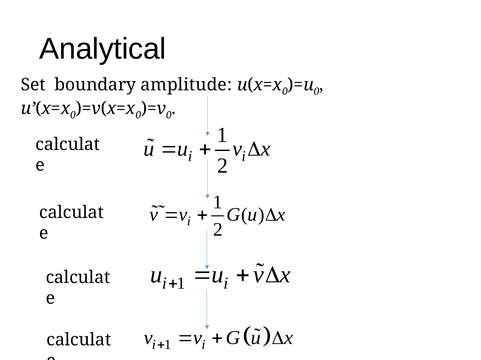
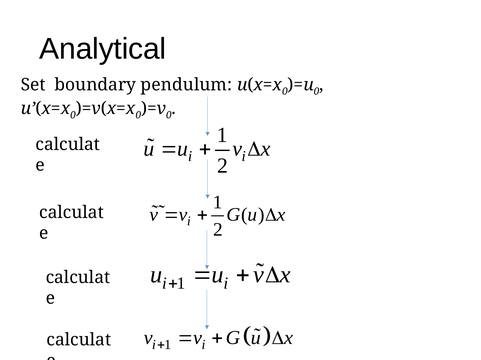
amplitude: amplitude -> pendulum (186, 85)
